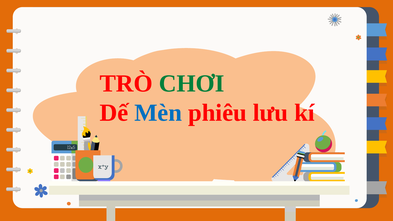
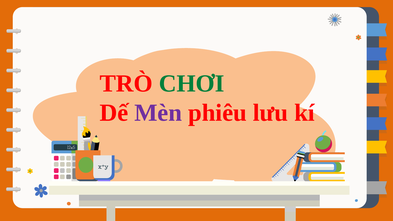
Mèn colour: blue -> purple (158, 113)
